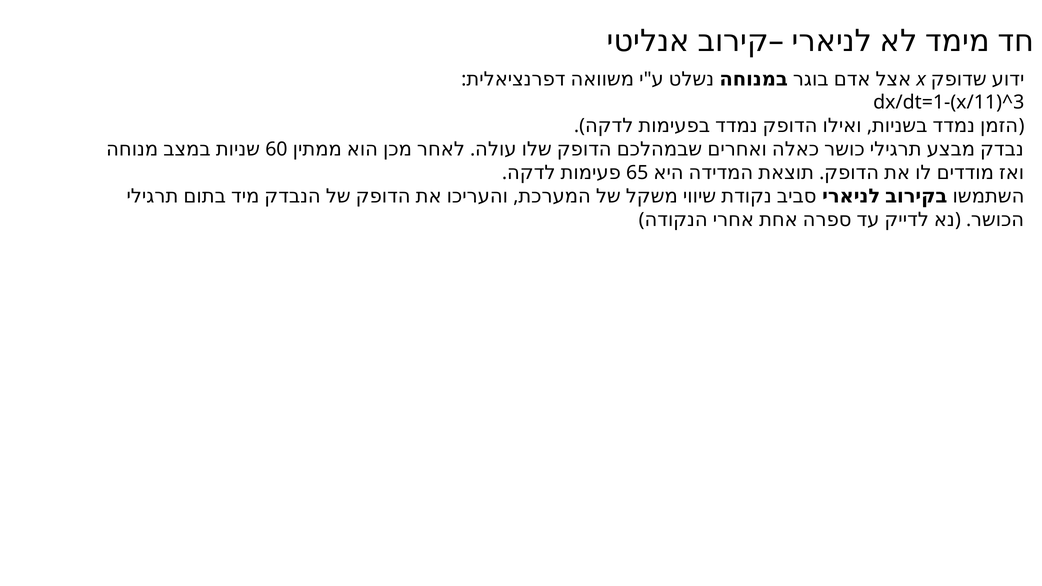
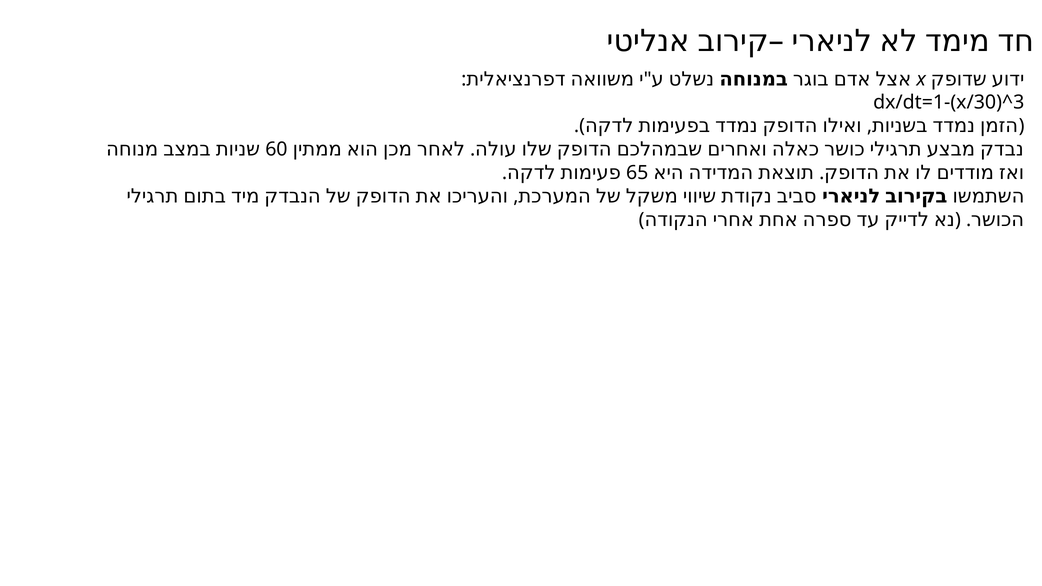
dx/dt=1-(x/11)^3: dx/dt=1-(x/11)^3 -> dx/dt=1-(x/30)^3 (949, 103)
